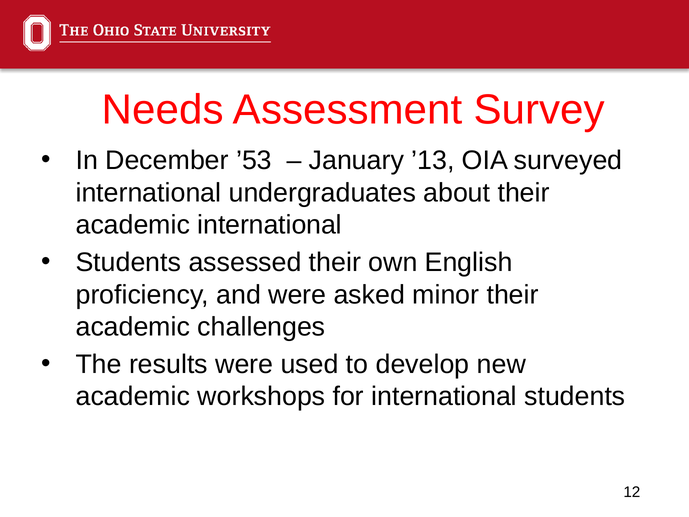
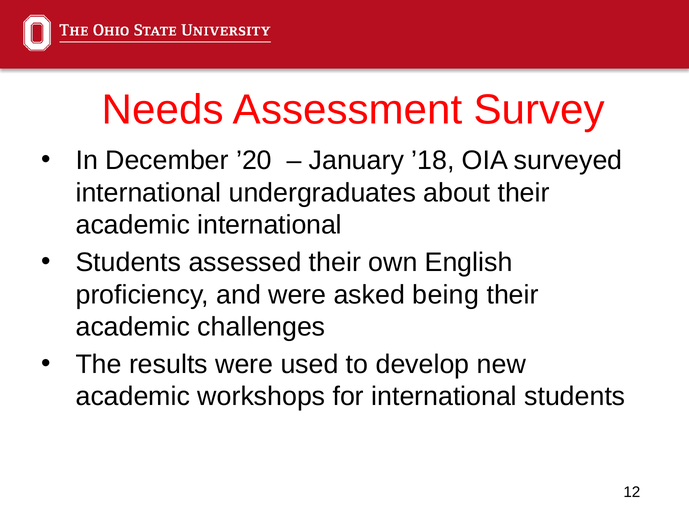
’53: ’53 -> ’20 (254, 160)
’13: ’13 -> ’18 (433, 160)
minor: minor -> being (446, 295)
